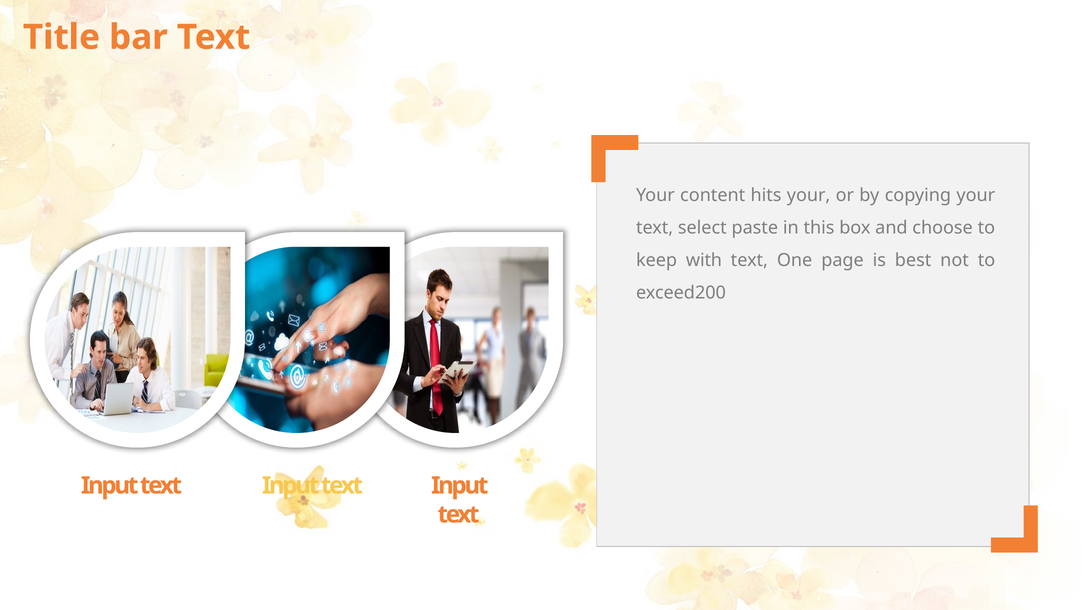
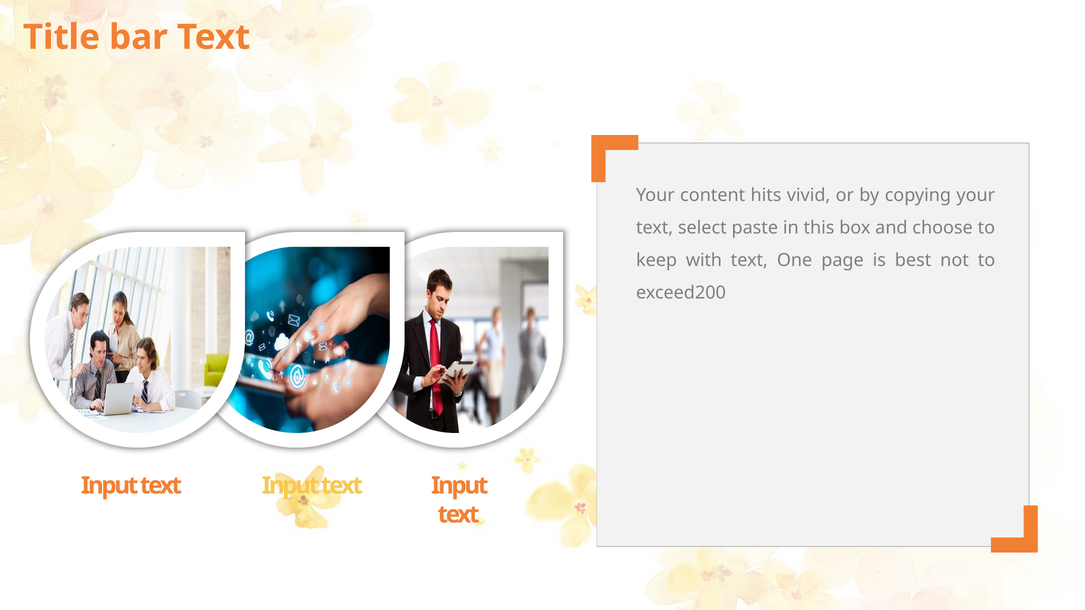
hits your: your -> vivid (809, 196)
